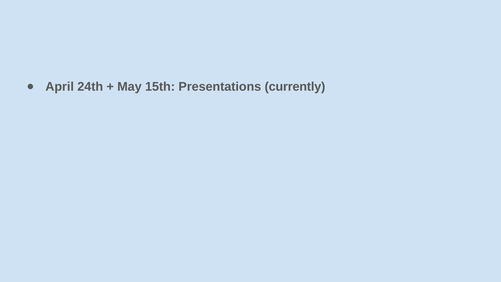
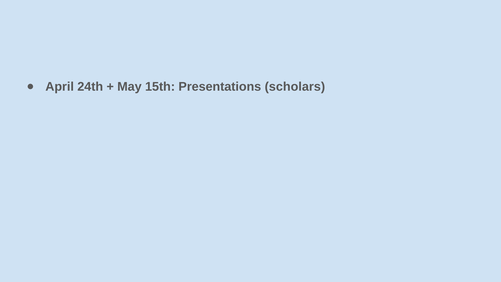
currently: currently -> scholars (295, 87)
